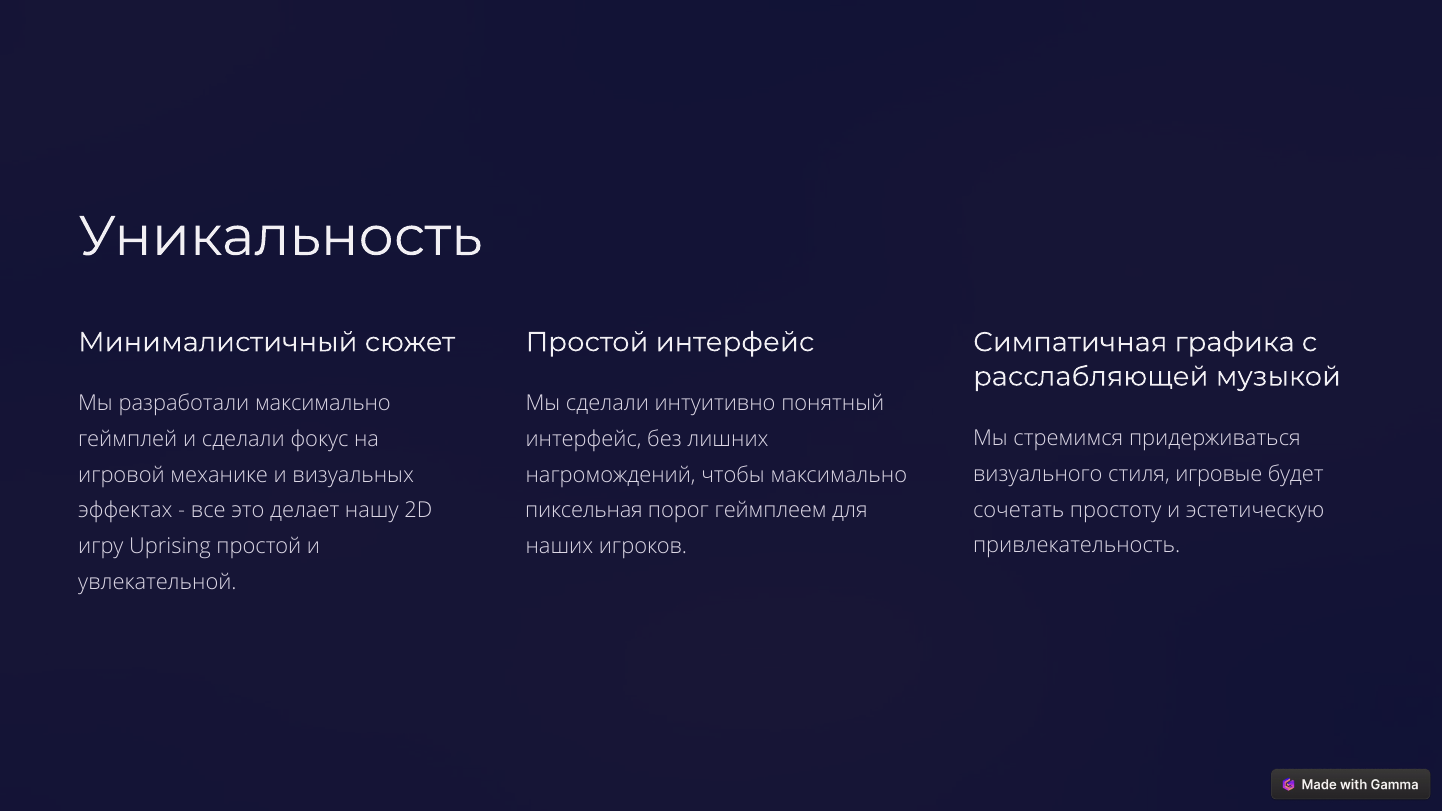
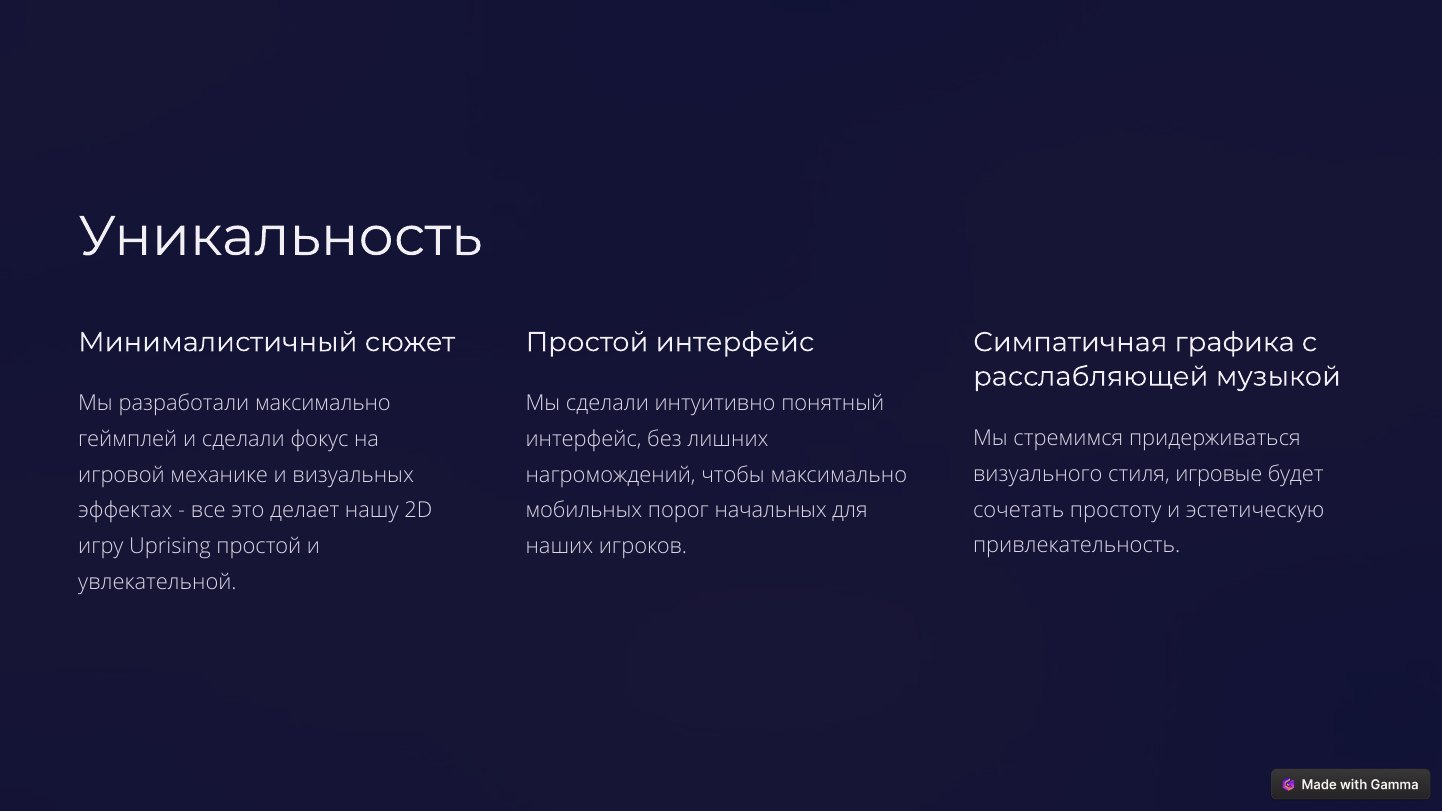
пиксельная: пиксельная -> мобильных (584, 511)
геймплеем: геймплеем -> начальных (771, 511)
